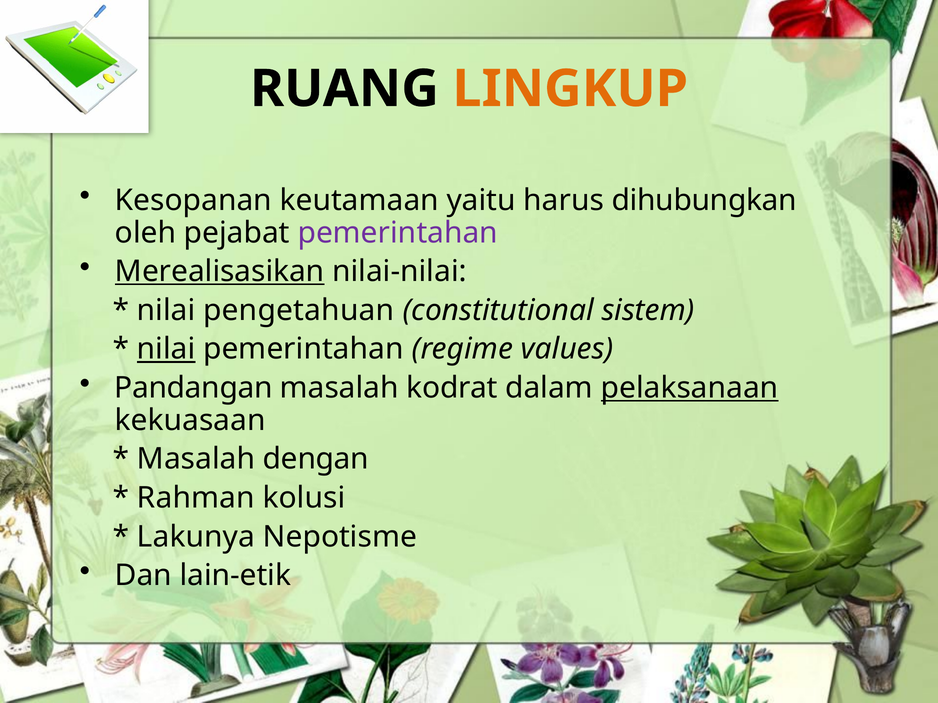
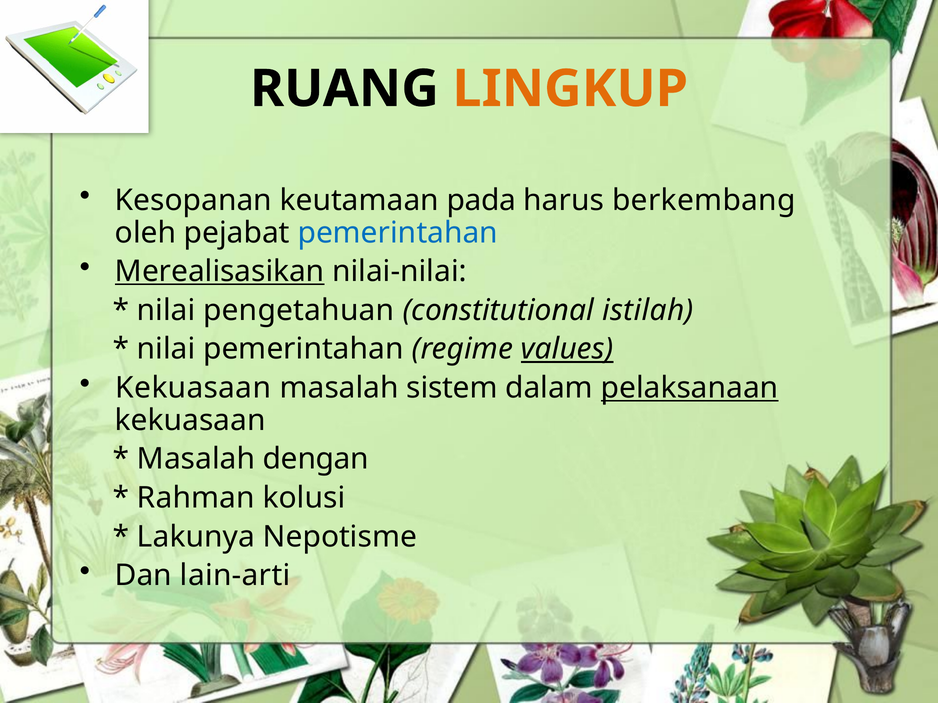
yaitu: yaitu -> pada (481, 200)
dihubungkan: dihubungkan -> berkembang (704, 200)
pemerintahan colour: purple -> blue (398, 233)
sistem: sistem -> istilah (648, 311)
nilai underline: present -> none (166, 349)
values underline: none -> present (567, 349)
Pandangan: Pandangan -> Kekuasaan (193, 388)
kodrat: kodrat -> sistem (452, 388)
lain-etik: lain-etik -> lain-arti (235, 576)
